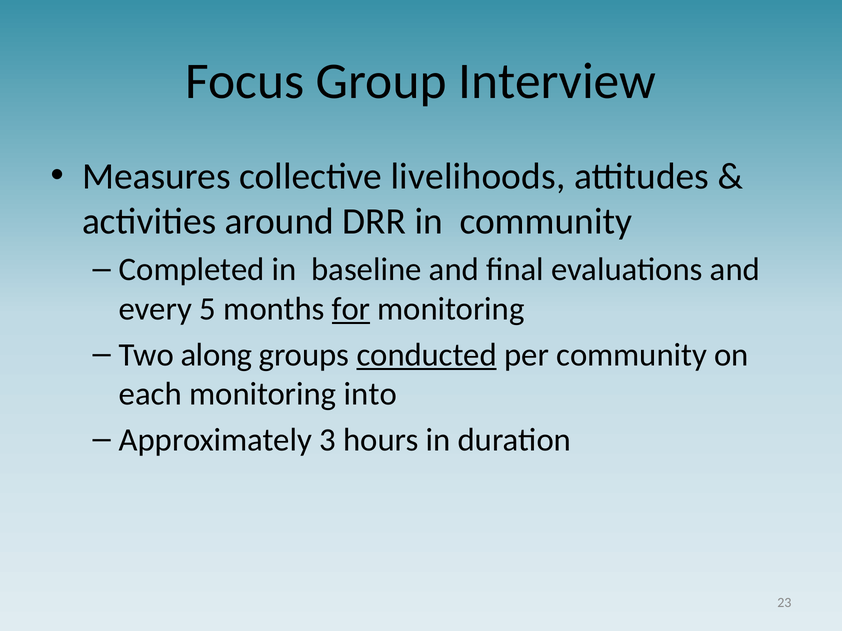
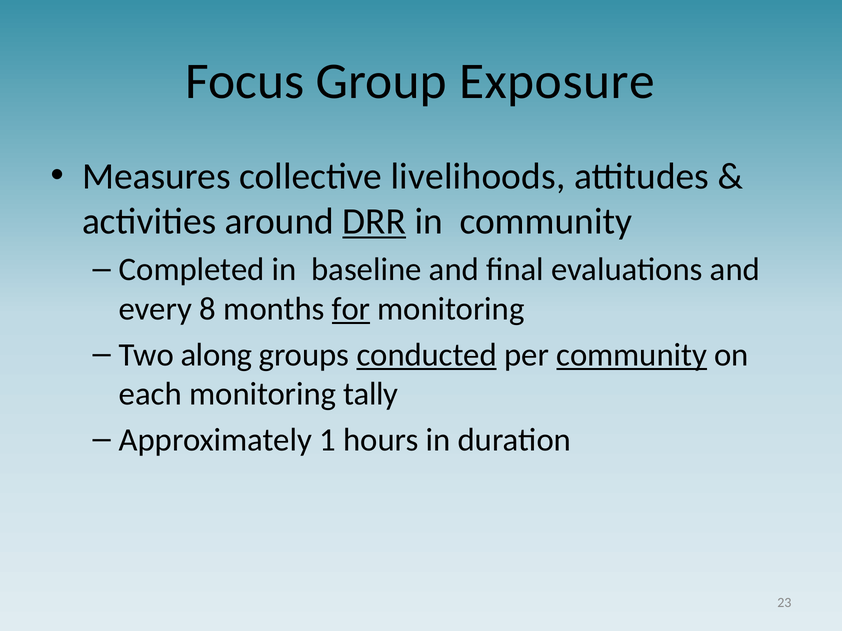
Interview: Interview -> Exposure (557, 82)
DRR underline: none -> present (374, 222)
5: 5 -> 8 (208, 309)
community underline: none -> present (632, 355)
into: into -> tally (371, 394)
3: 3 -> 1 (328, 440)
